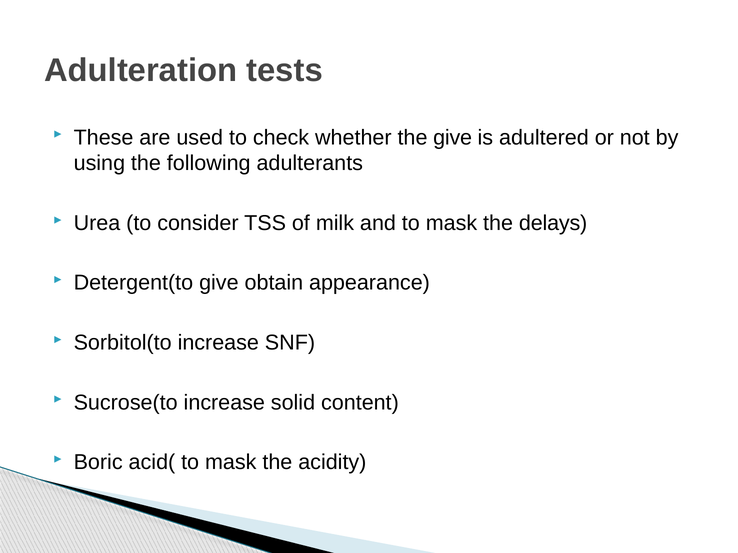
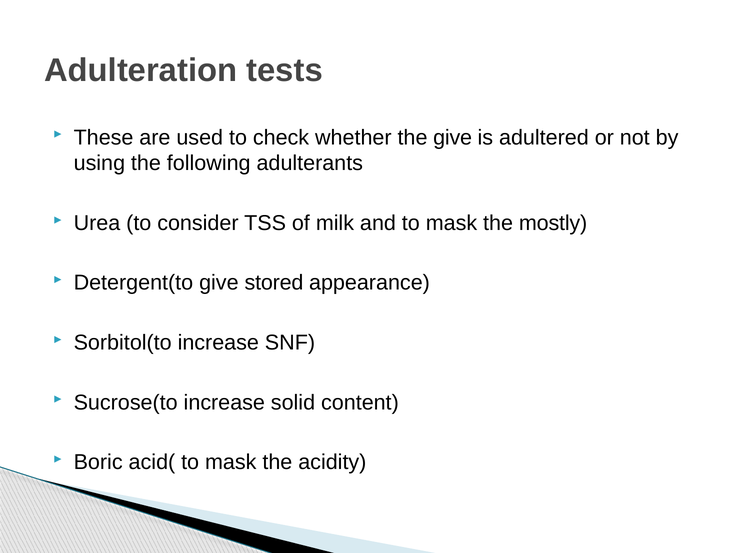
delays: delays -> mostly (553, 223)
obtain: obtain -> stored (274, 283)
